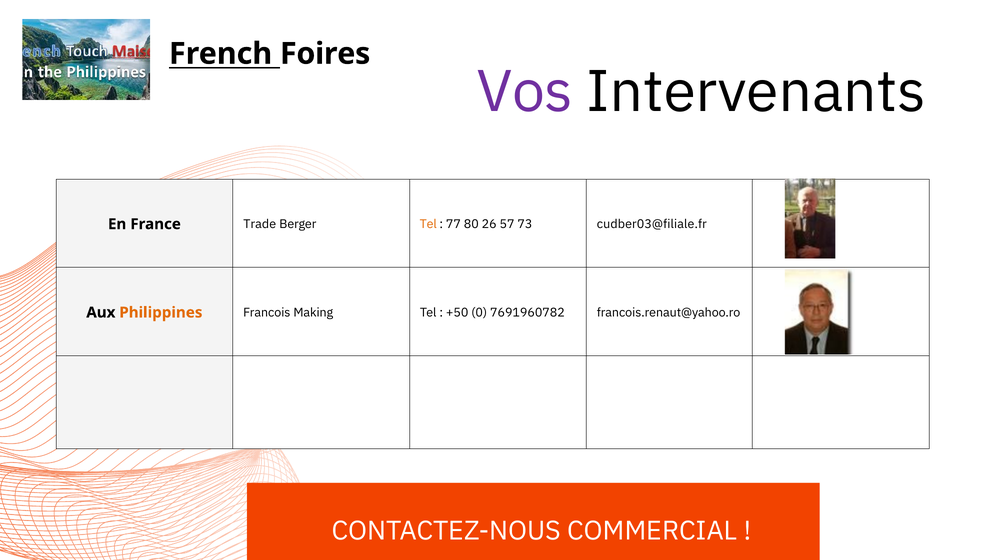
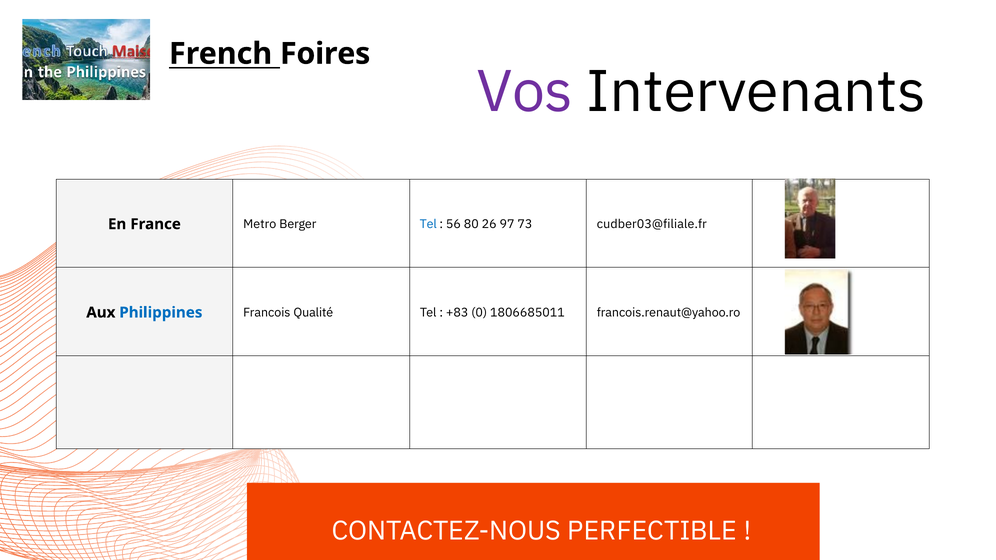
Trade: Trade -> Metro (260, 224)
Tel colour: orange -> blue (428, 224)
77: 77 -> 56 (453, 224)
57: 57 -> 97 (507, 224)
Philippines colour: orange -> blue (161, 313)
Making: Making -> Qualité (313, 313)
+50: +50 -> +83 (457, 313)
7691960782: 7691960782 -> 1806685011 (527, 313)
COMMERCIAL: COMMERCIAL -> PERFECTIBLE (652, 531)
